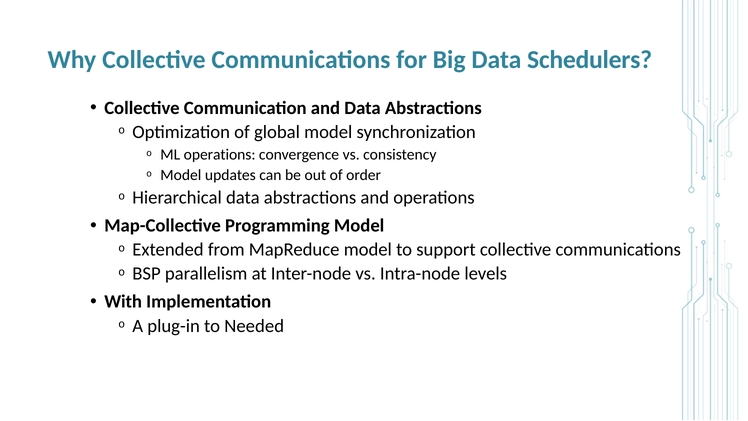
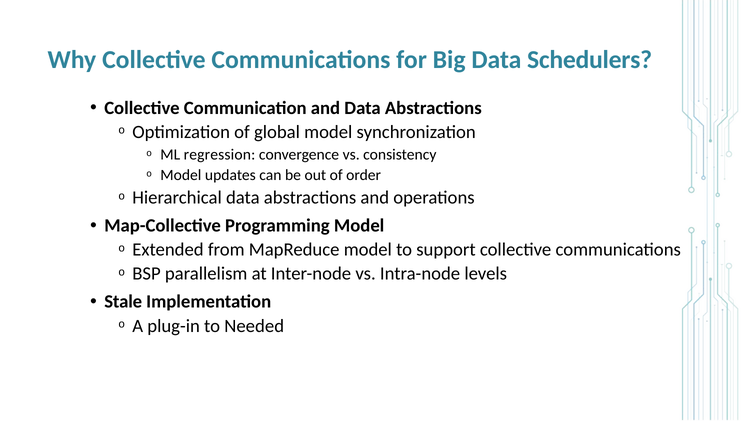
ML operations: operations -> regression (220, 154)
With: With -> Stale (123, 302)
